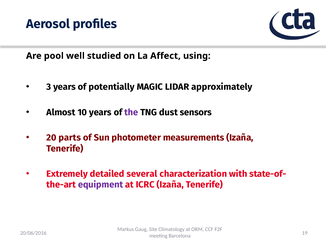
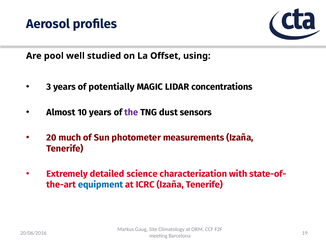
Affect: Affect -> Offset (166, 56)
approximately: approximately -> concentrations (222, 87)
parts: parts -> much (70, 138)
several: several -> science (142, 174)
equipment colour: purple -> blue (101, 185)
